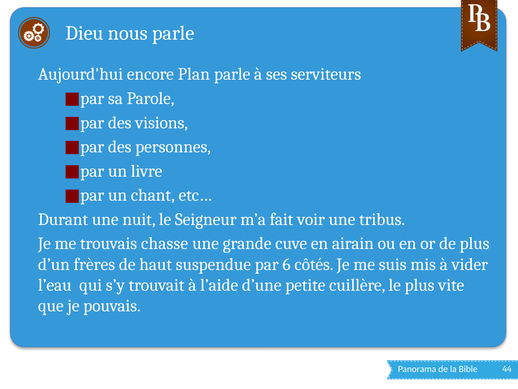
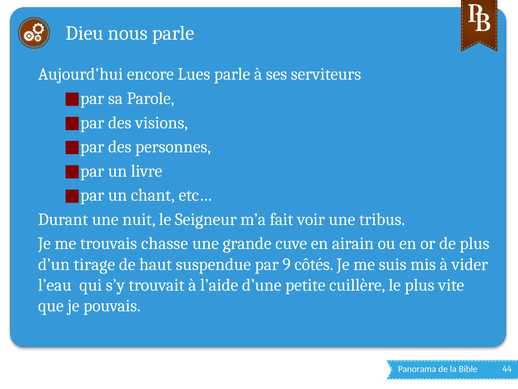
Plan: Plan -> Lues (194, 74)
frères: frères -> tirage (94, 264)
6: 6 -> 9 (287, 264)
